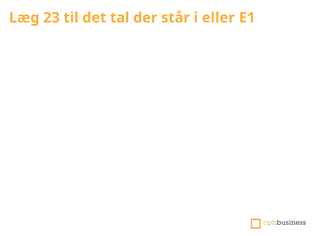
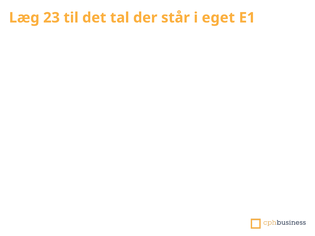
eller: eller -> eget (218, 18)
